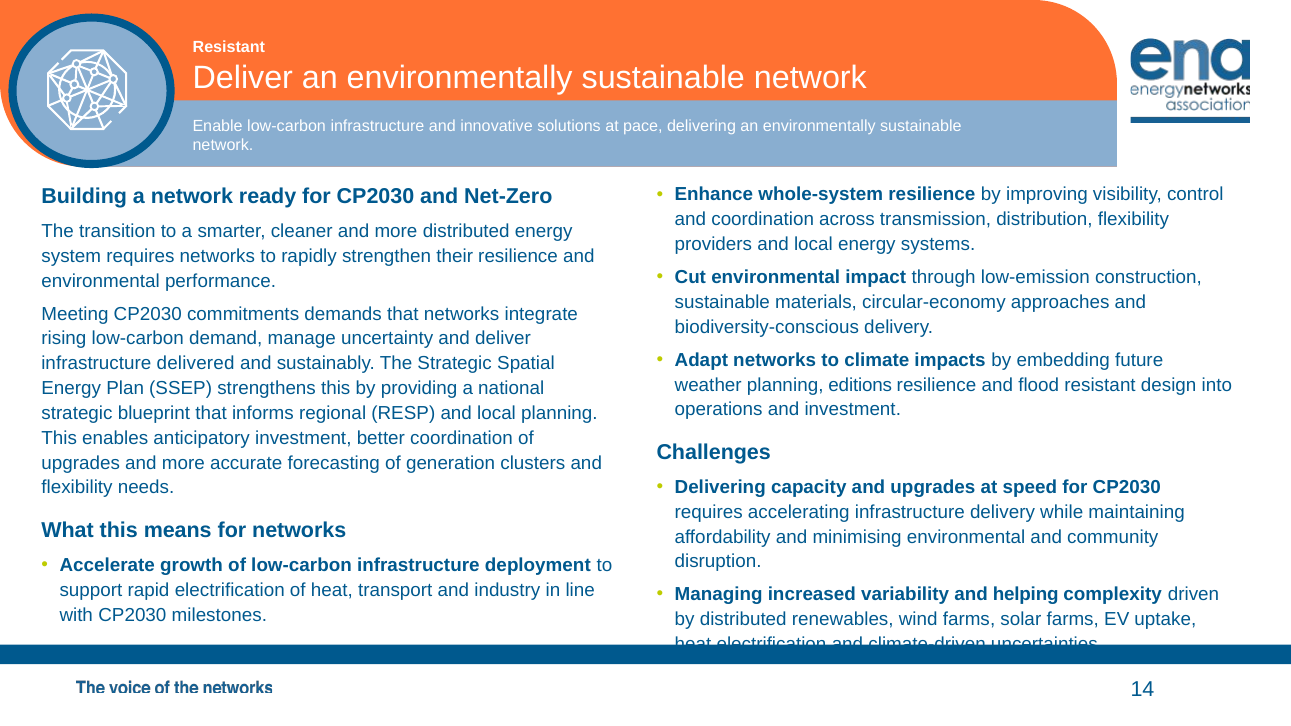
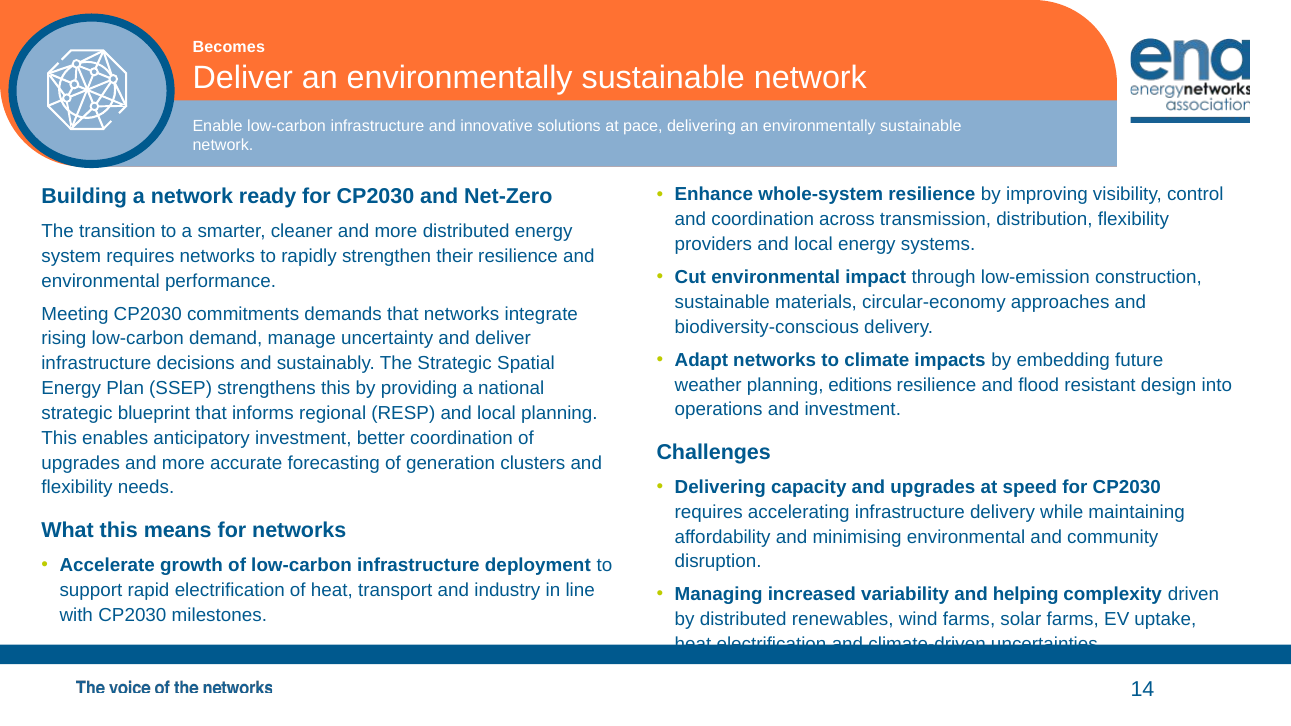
Resistant: Resistant -> Becomes (229, 48)
delivered: delivered -> decisions (196, 364)
